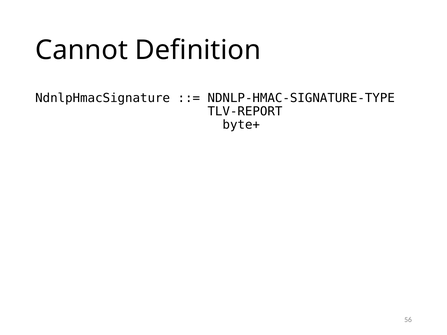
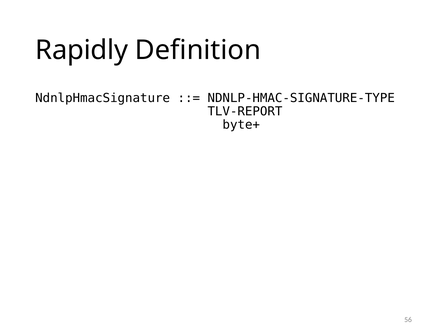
Cannot: Cannot -> Rapidly (82, 50)
